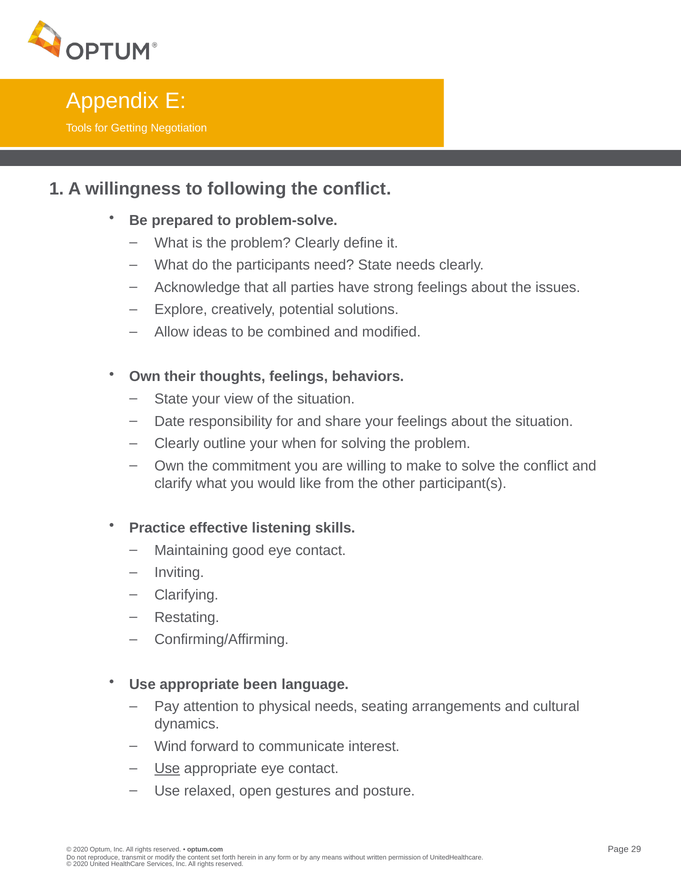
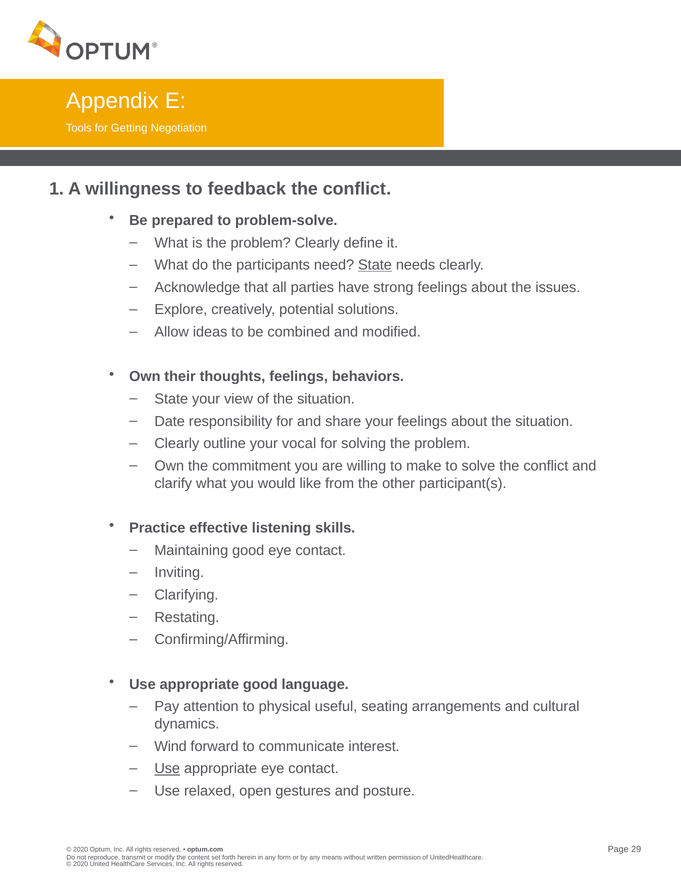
following: following -> feedback (247, 189)
State underline: none -> present (375, 265)
when: when -> vocal (299, 444)
appropriate been: been -> good (260, 685)
physical needs: needs -> useful (336, 707)
